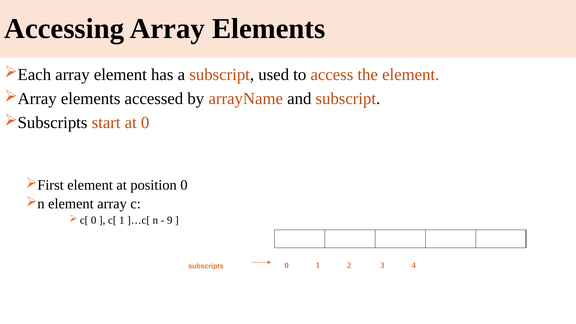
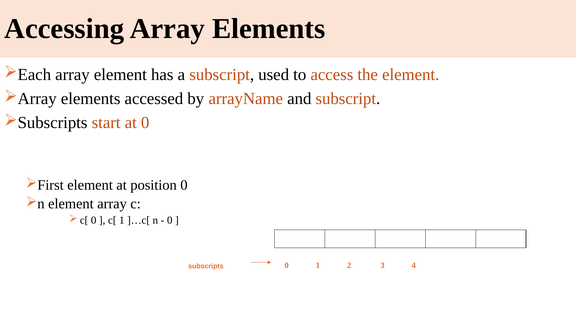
9: 9 -> 0 (170, 220)
